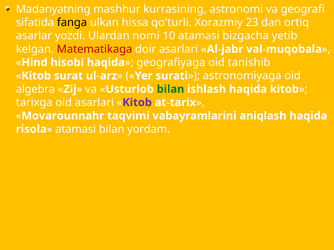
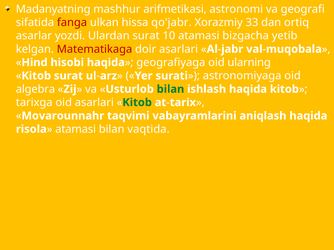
kurrasining: kurrasining -> arifmetikasi (175, 9)
fanga colour: black -> red (72, 22)
qo'turli: qo'turli -> qo'jabr (171, 22)
23: 23 -> 33 (252, 22)
Ulardan nomi: nomi -> surat (146, 36)
tanishib: tanishib -> ularning (249, 63)
Kitob colour: purple -> green (137, 103)
yordam: yordam -> vaqtida (148, 129)
